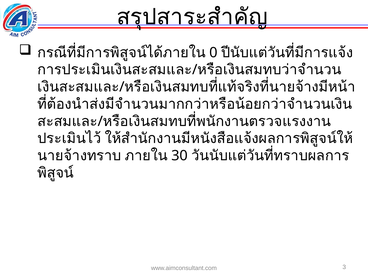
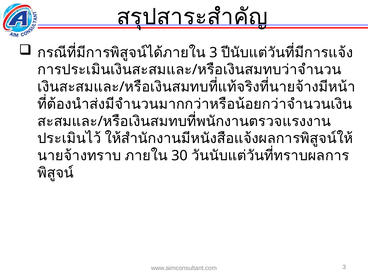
0: 0 -> 3 (213, 53)
